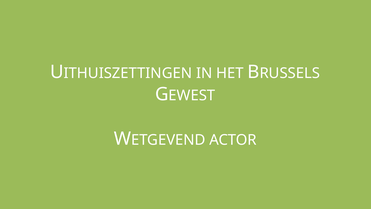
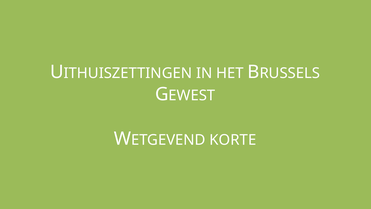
ACTOR: ACTOR -> KORTE (233, 140)
